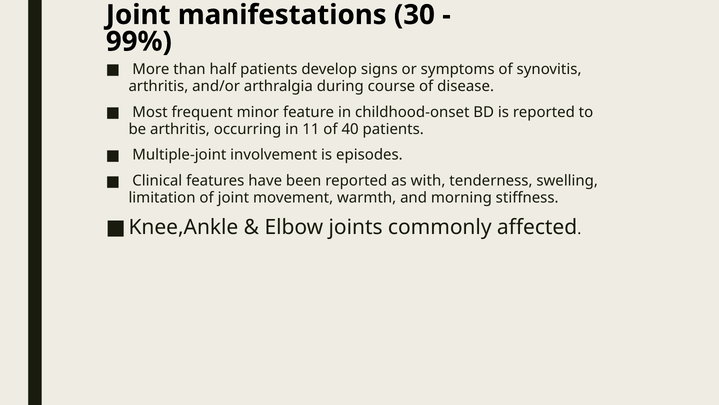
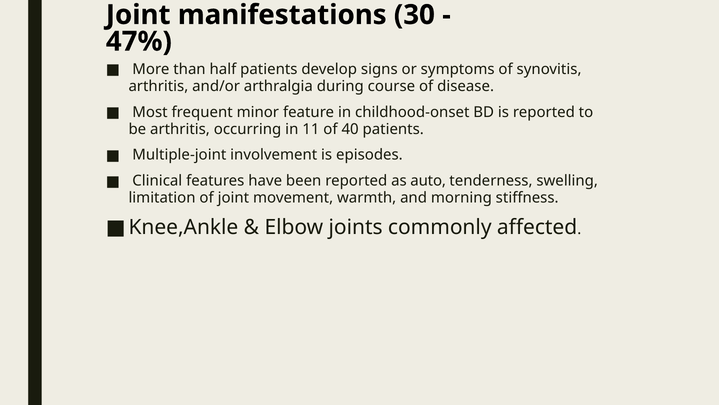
99%: 99% -> 47% (139, 41)
with: with -> auto (428, 181)
